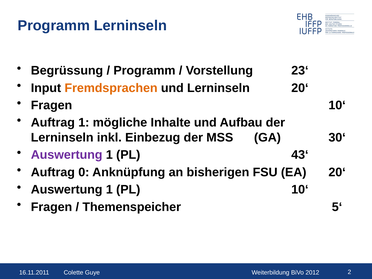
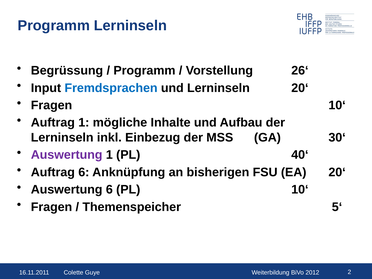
23‘: 23‘ -> 26‘ (300, 71)
Fremdsprachen colour: orange -> blue (111, 88)
43‘: 43‘ -> 40‘ (300, 155)
Auftrag 0: 0 -> 6 (84, 172)
1: 1 -> 6 (109, 190)
